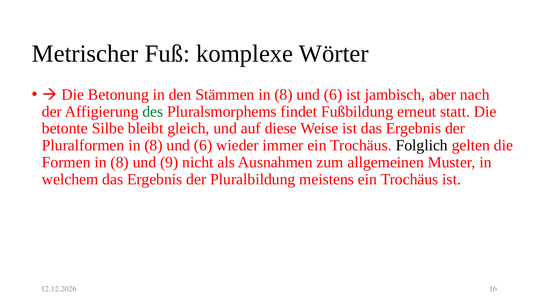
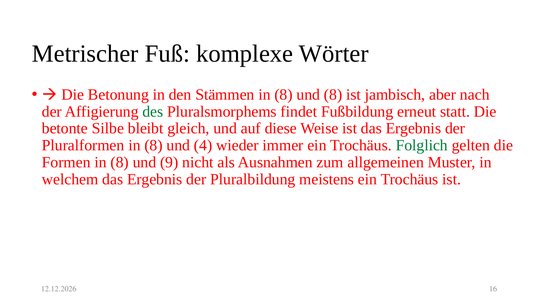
6: 6 -> 8 (333, 94)
6: 6 -> 4 (203, 145)
Folglich colour: black -> green (422, 145)
